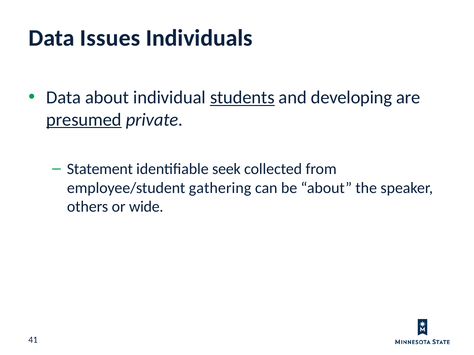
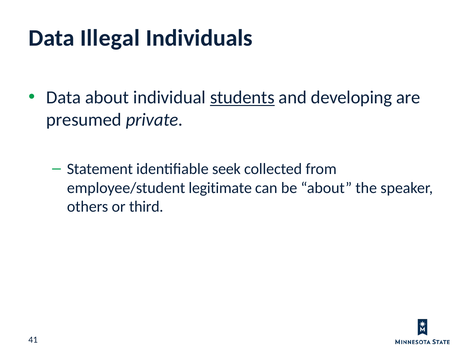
Issues: Issues -> Illegal (110, 38)
presumed underline: present -> none (84, 120)
gathering: gathering -> legitimate (220, 188)
wide: wide -> third (146, 207)
